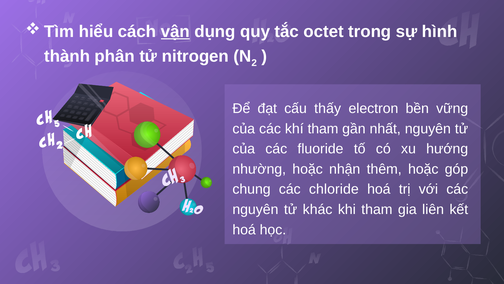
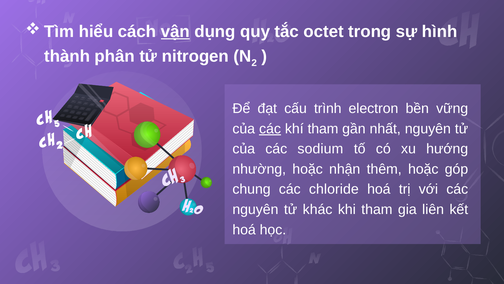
thấy: thấy -> trình (328, 108)
các underline: none -> present (270, 129)
fluoride: fluoride -> sodium (320, 149)
